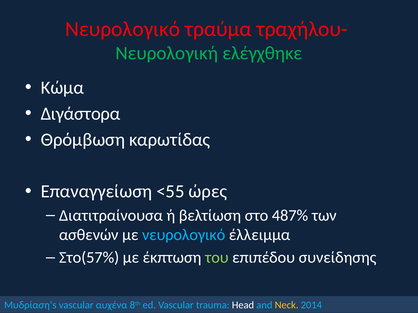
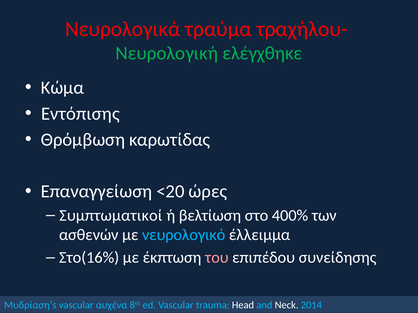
Νευρολογικό: Νευρολογικό -> Νευρολογικά (123, 29)
Διγάστορα: Διγάστορα -> Εντόπισης (80, 114)
<55: <55 -> <20 (170, 192)
Διατιτραίνουσα: Διατιτραίνουσα -> Συμπτωματικοί (111, 216)
487%: 487% -> 400% (290, 216)
Στο(57%: Στο(57% -> Στο(16% (89, 258)
του colour: light green -> pink (217, 258)
Neck colour: yellow -> white (287, 306)
